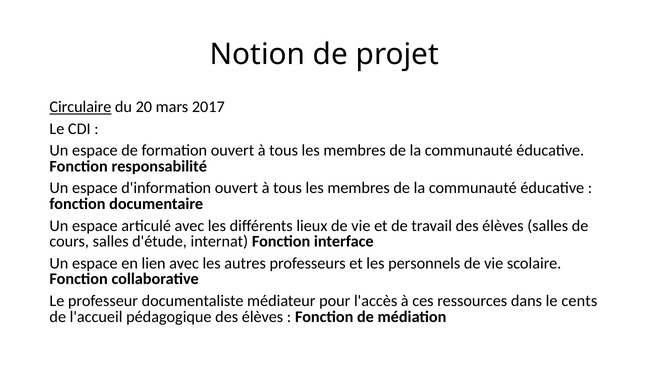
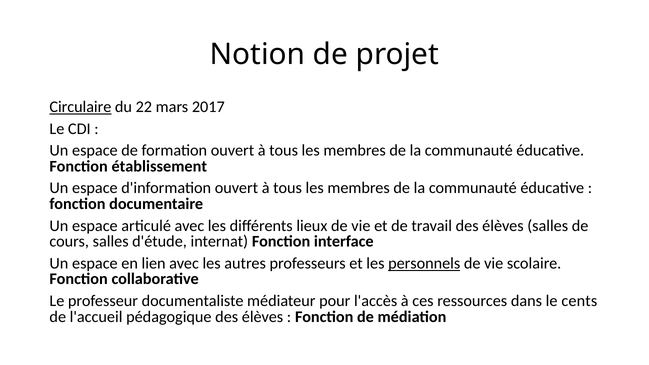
20: 20 -> 22 (144, 107)
responsabilité: responsabilité -> établissement (159, 166)
personnels underline: none -> present (424, 263)
